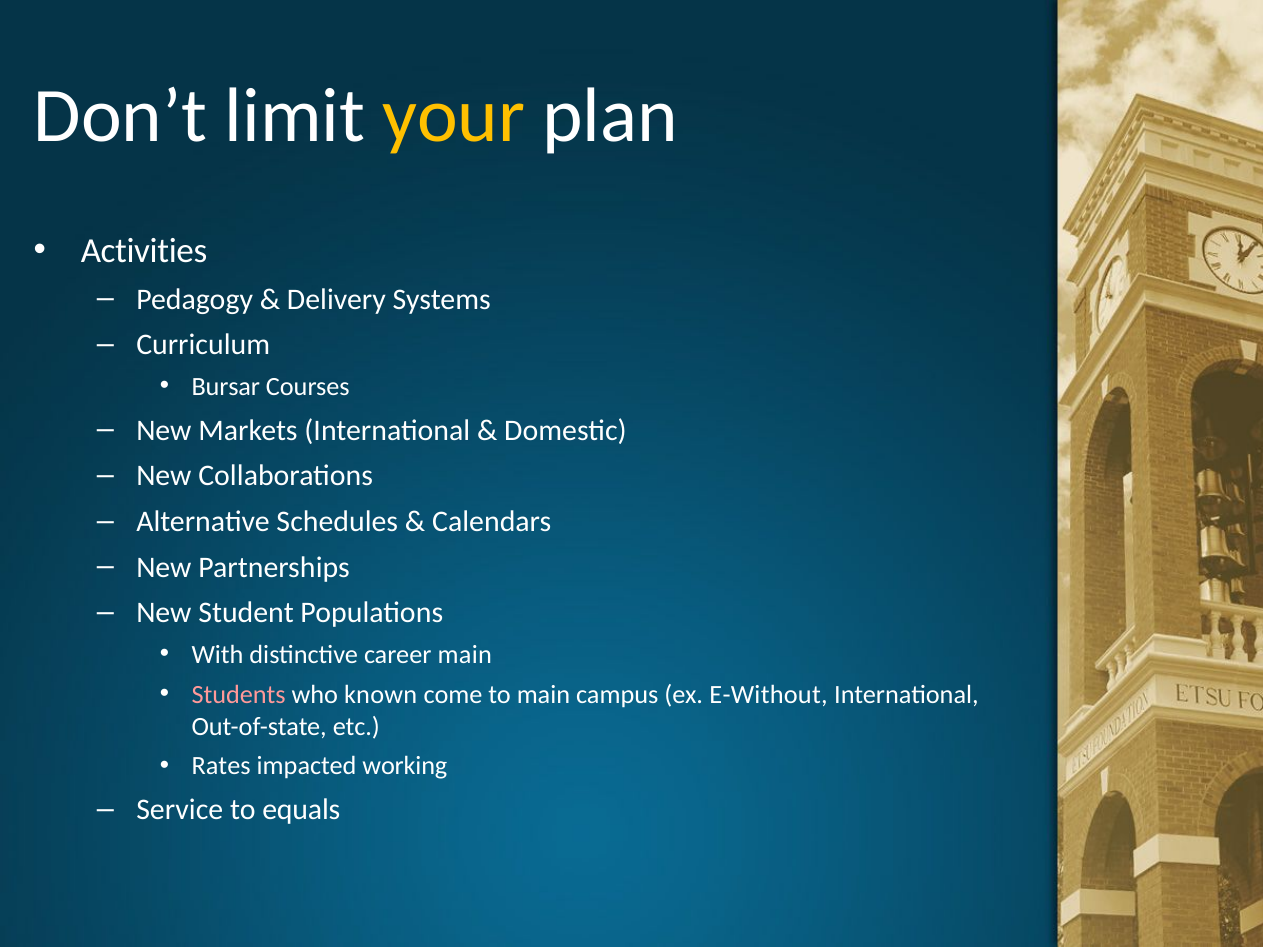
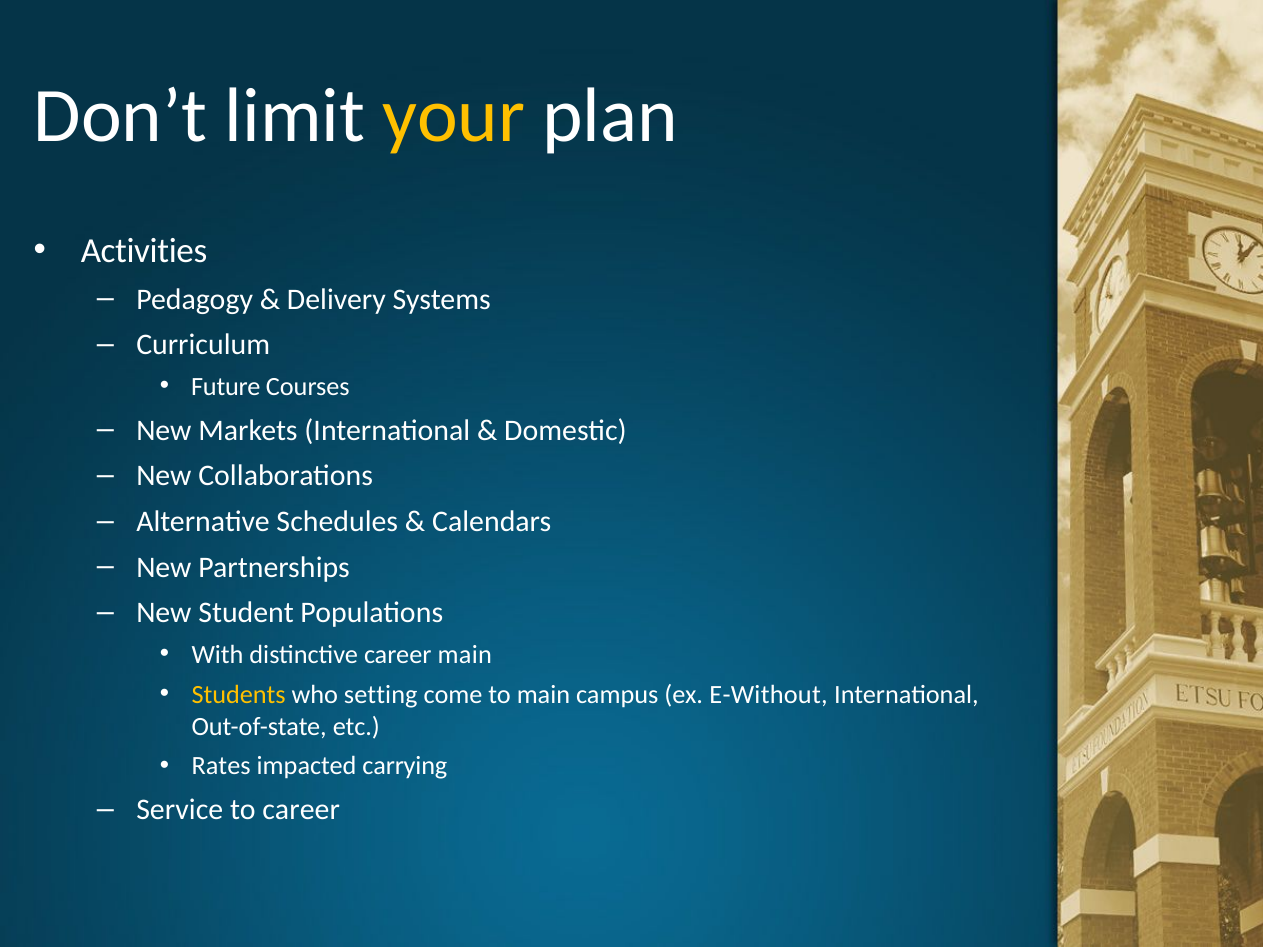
Bursar: Bursar -> Future (226, 387)
Students colour: pink -> yellow (239, 695)
known: known -> setting (381, 695)
working: working -> carrying (405, 767)
to equals: equals -> career (301, 810)
